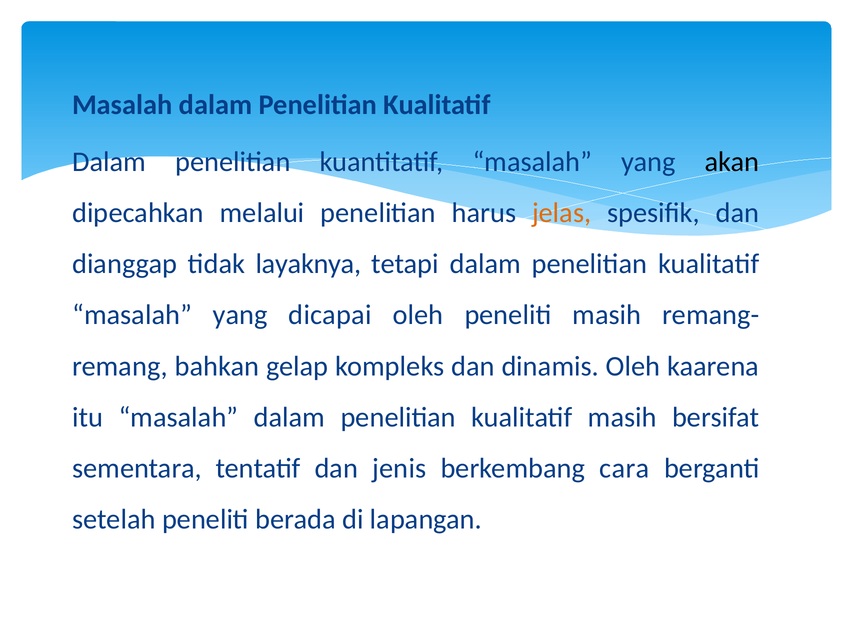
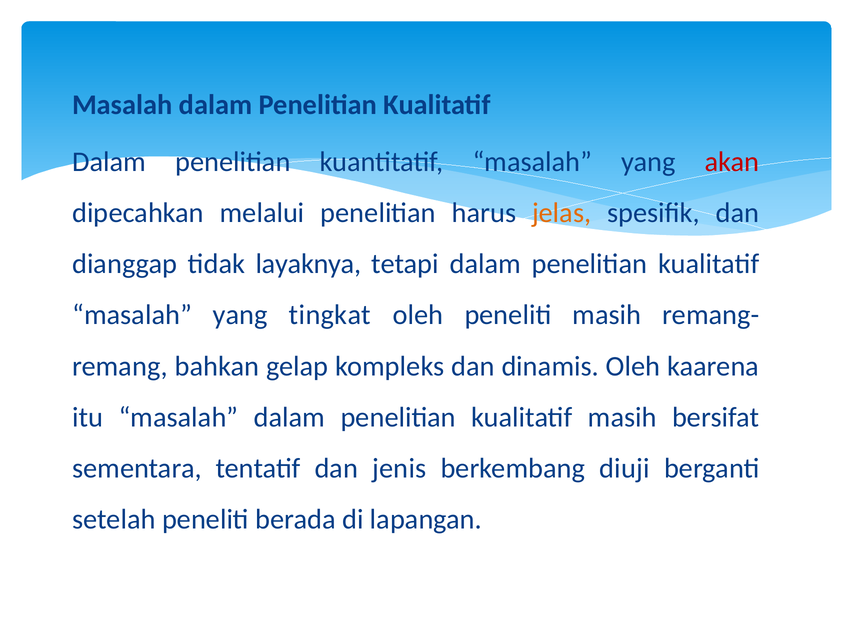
akan colour: black -> red (732, 162)
dicapai: dicapai -> tingkat (330, 315)
cara: cara -> diuji (624, 468)
